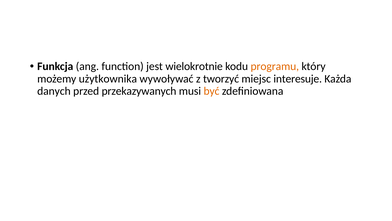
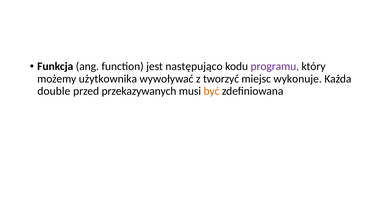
wielokrotnie: wielokrotnie -> następująco (194, 66)
programu colour: orange -> purple (275, 66)
interesuje: interesuje -> wykonuje (298, 79)
danych: danych -> double (54, 91)
